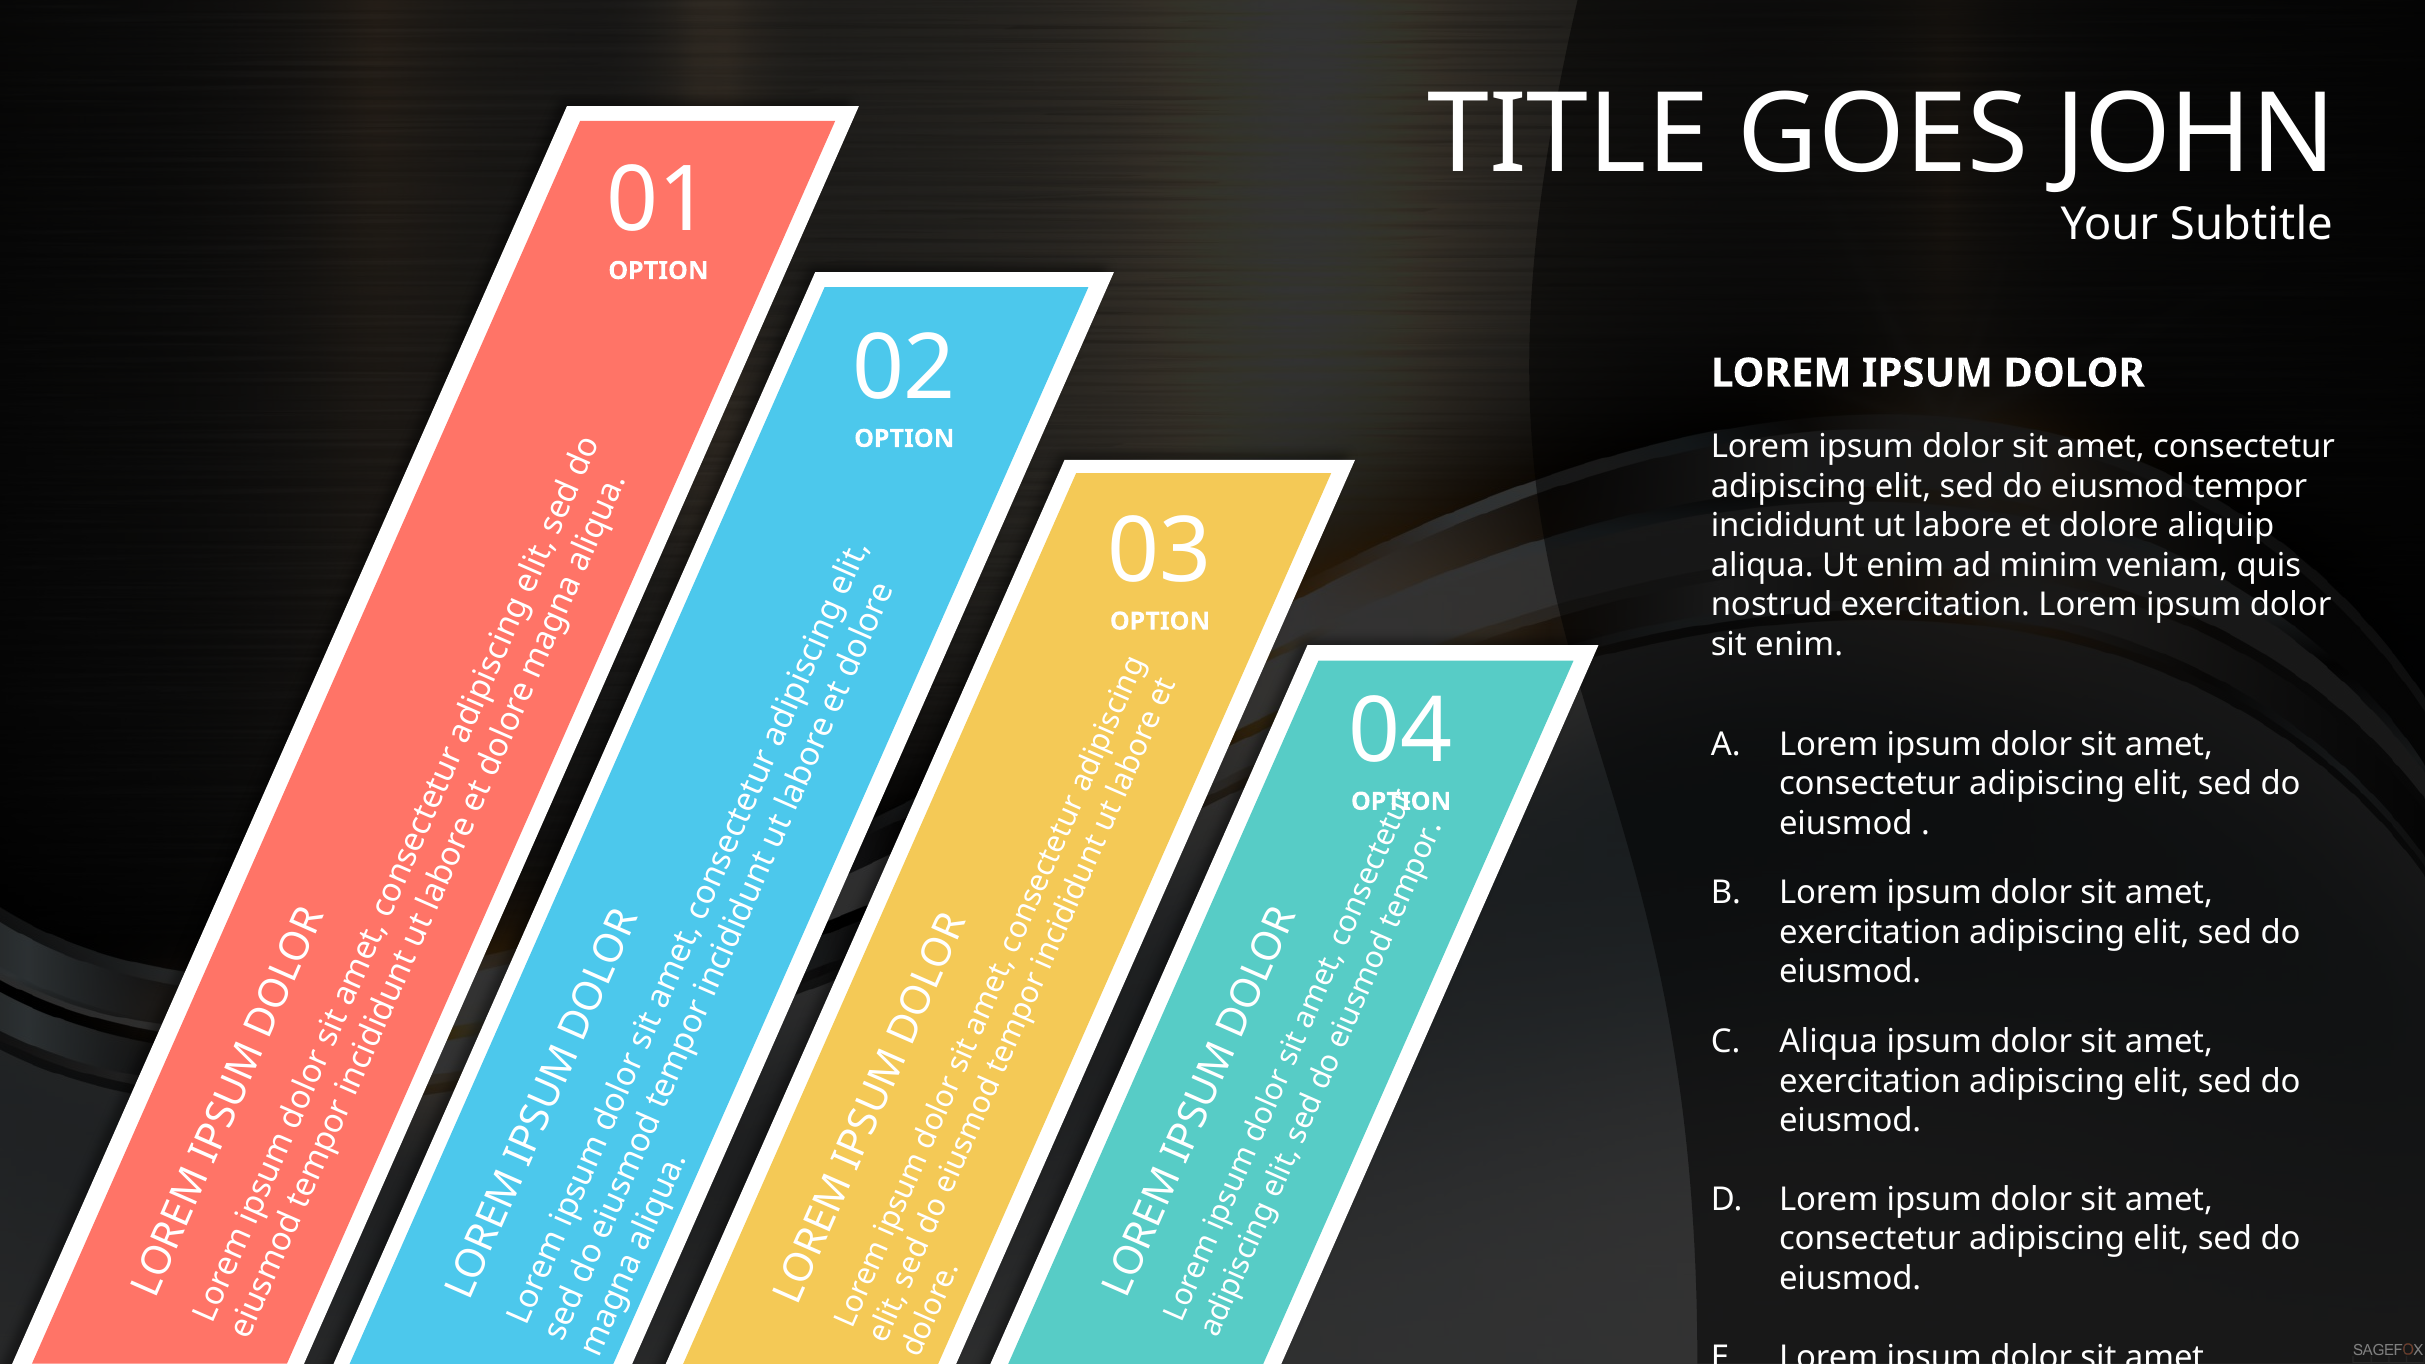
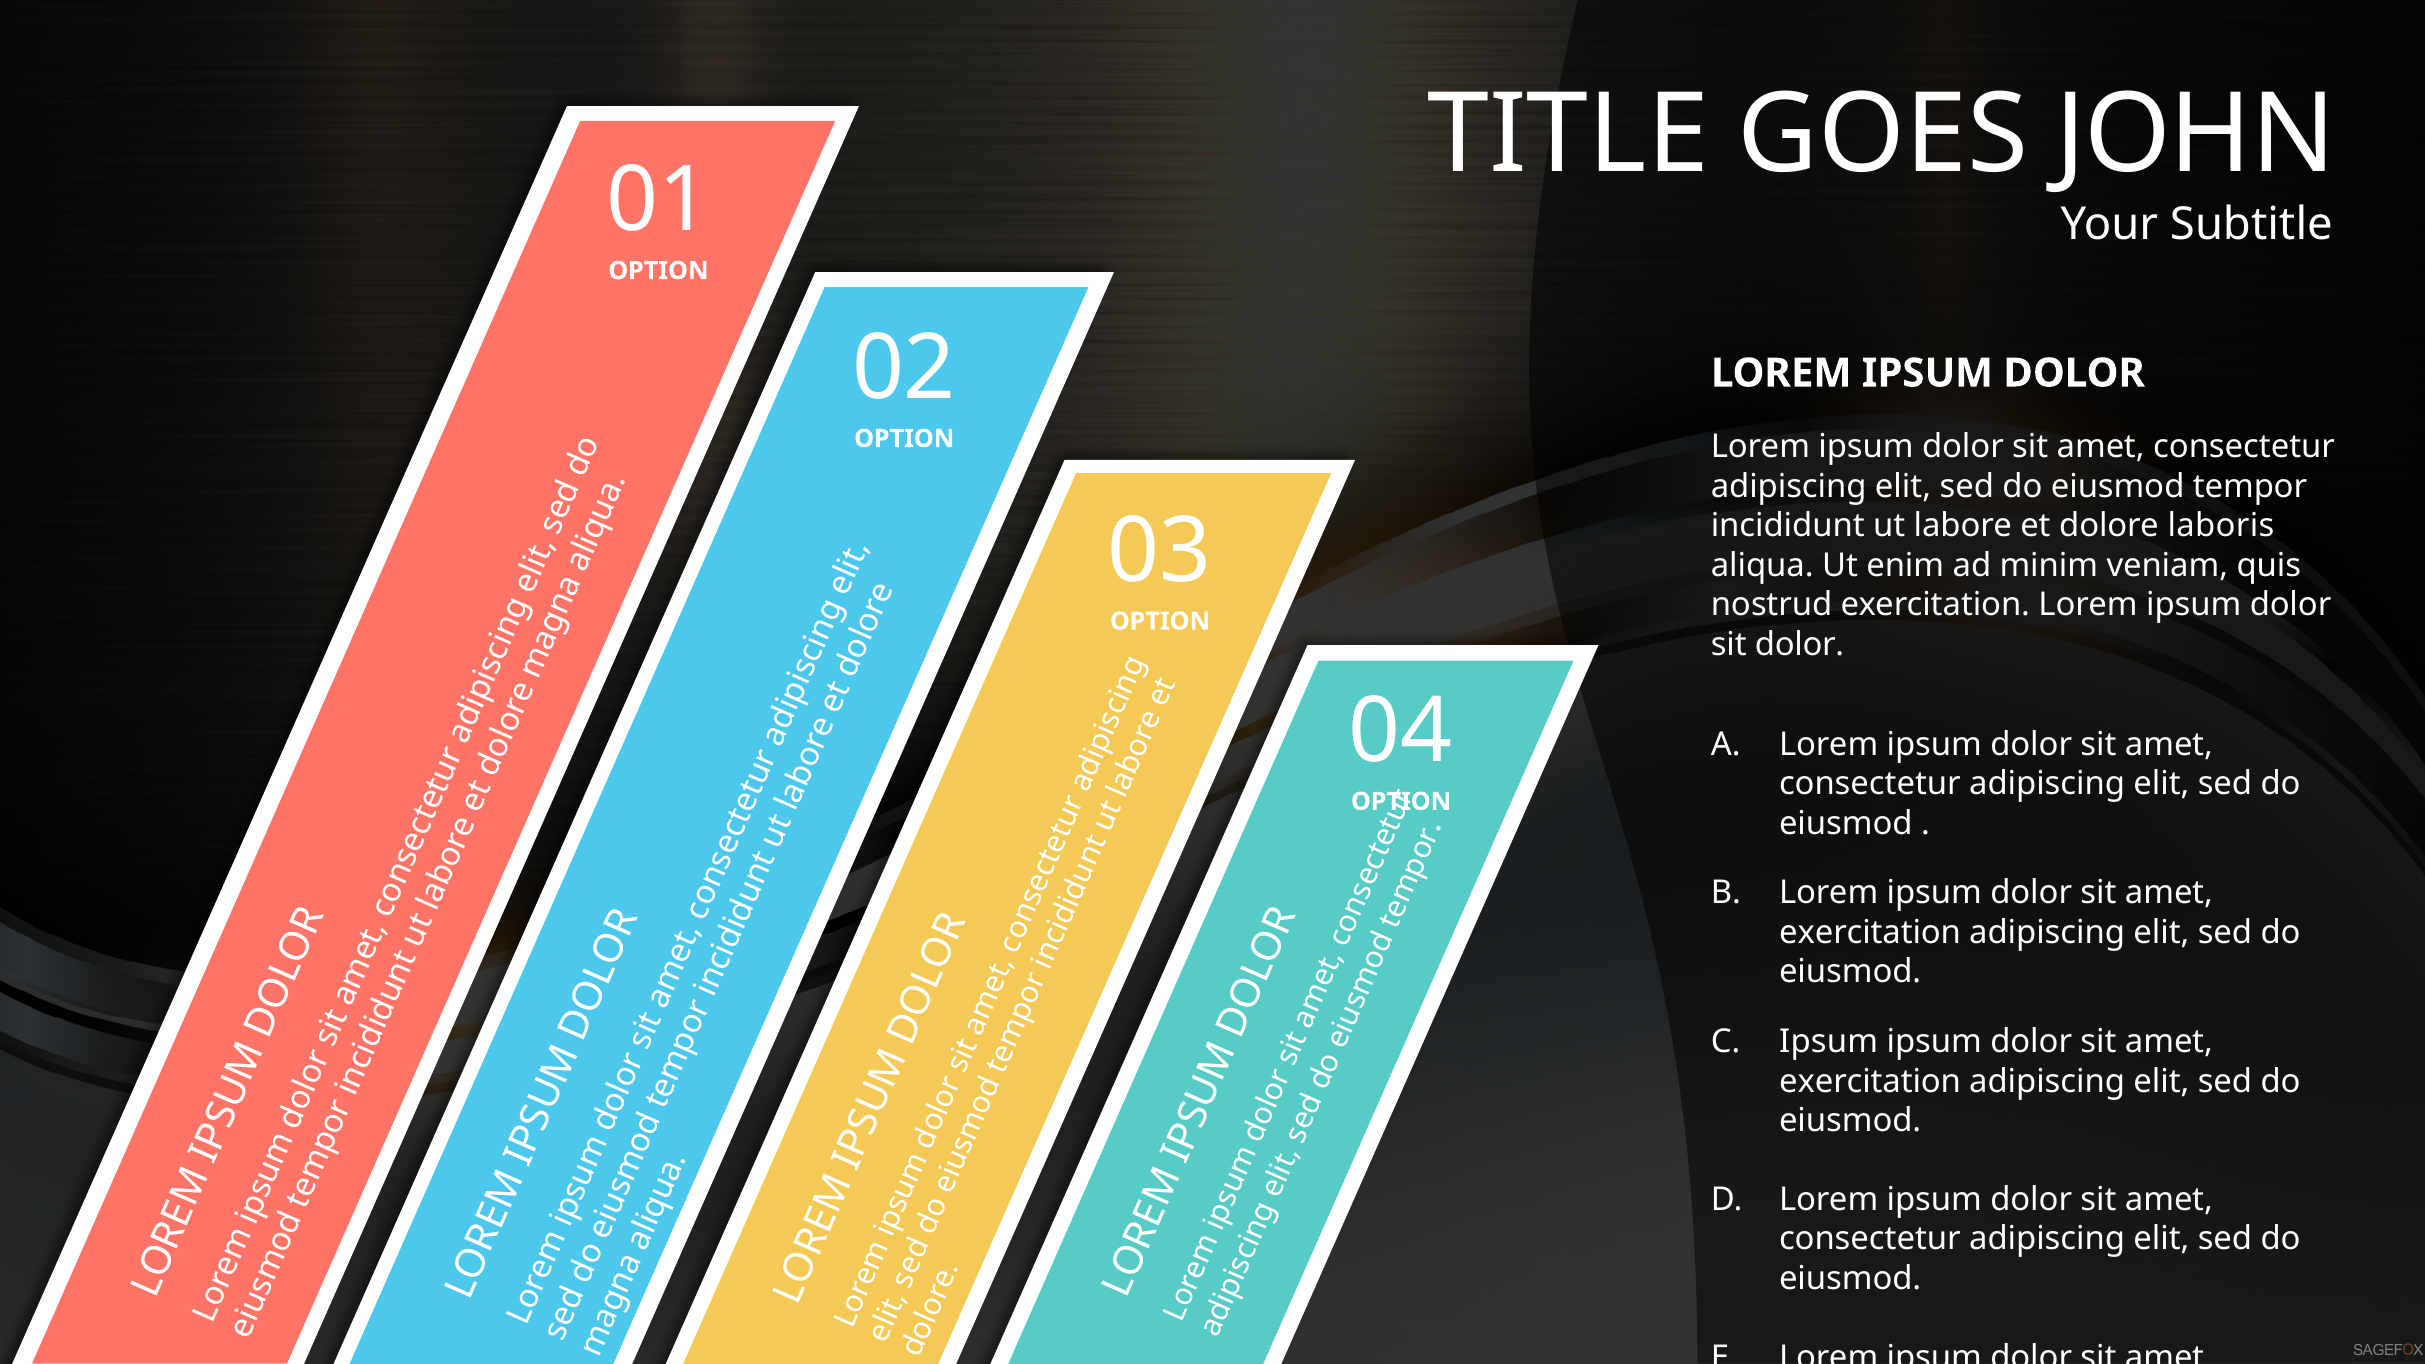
aliquip: aliquip -> laboris (2221, 526)
sit enim: enim -> dolor (1800, 644)
Aliqua: Aliqua -> Ipsum (1829, 1042)
